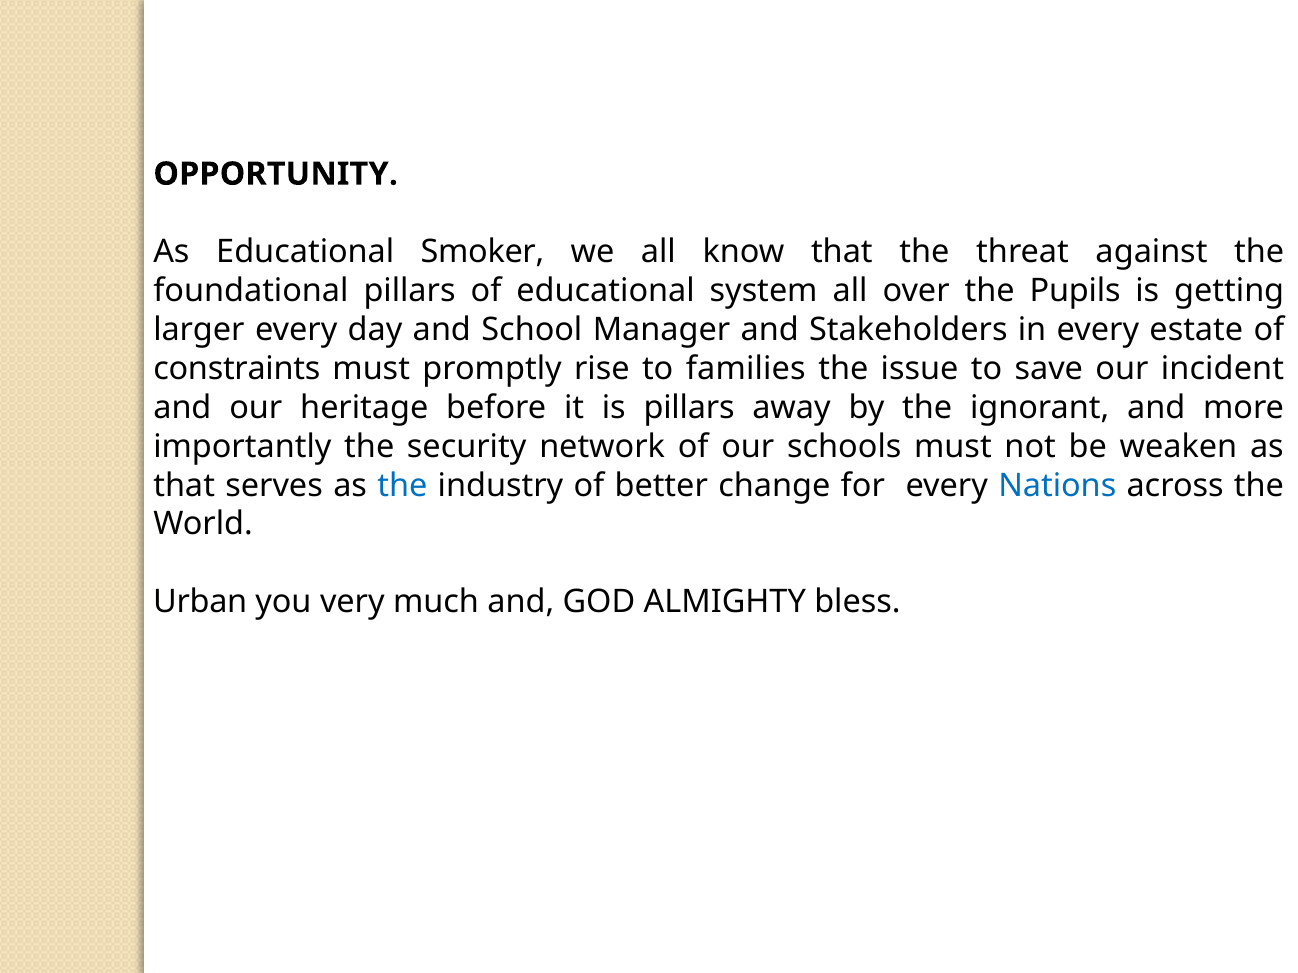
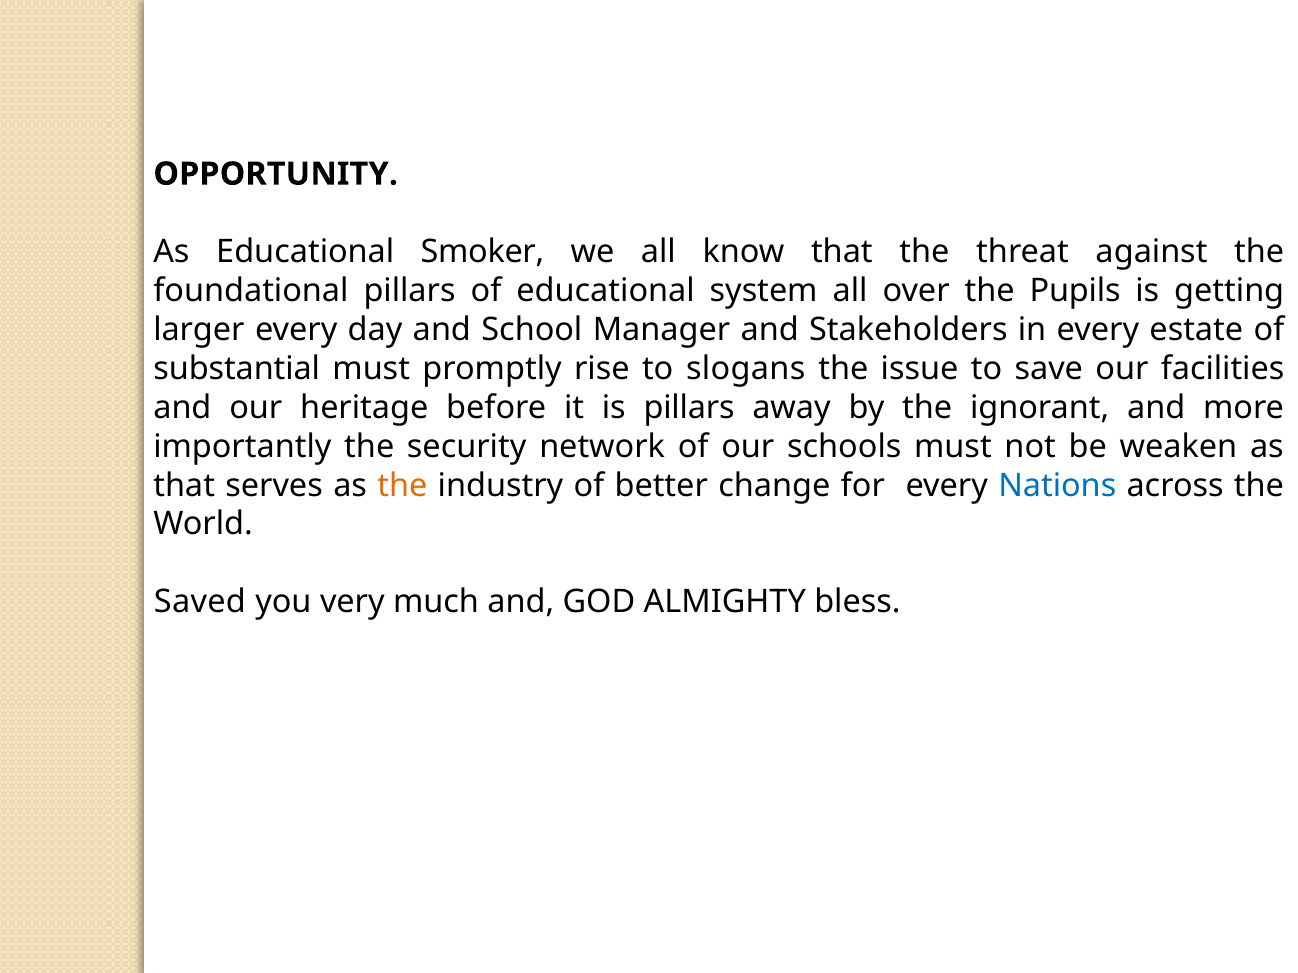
constraints: constraints -> substantial (237, 369)
families: families -> slogans (746, 369)
incident: incident -> facilities (1223, 369)
the colour: blue -> orange (402, 486)
Urban: Urban -> Saved (200, 602)
